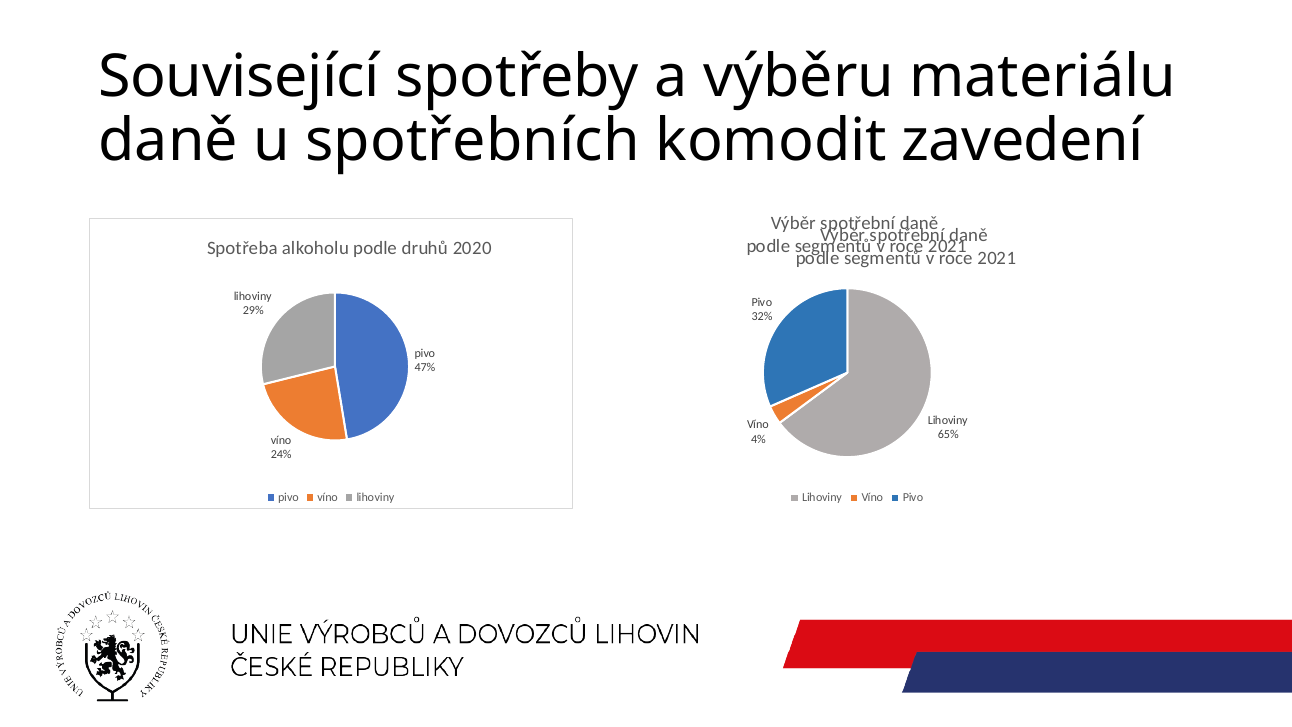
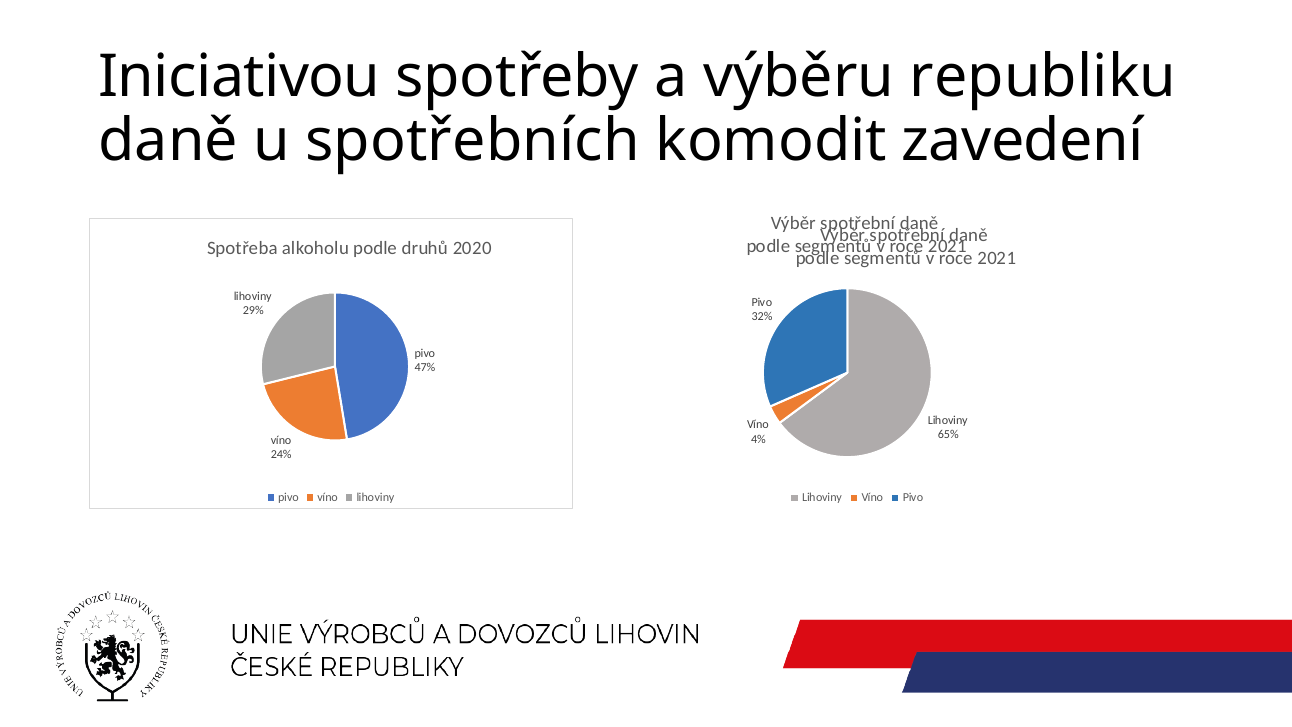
Související: Související -> Iniciativou (239, 77)
materiálu: materiálu -> republiku (1043, 77)
